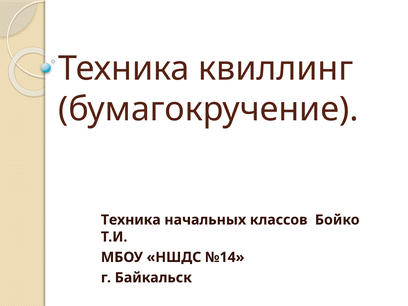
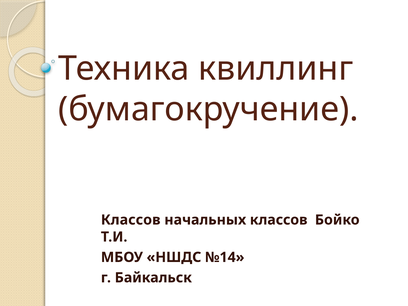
Техника: Техника -> Классов (131, 220)
